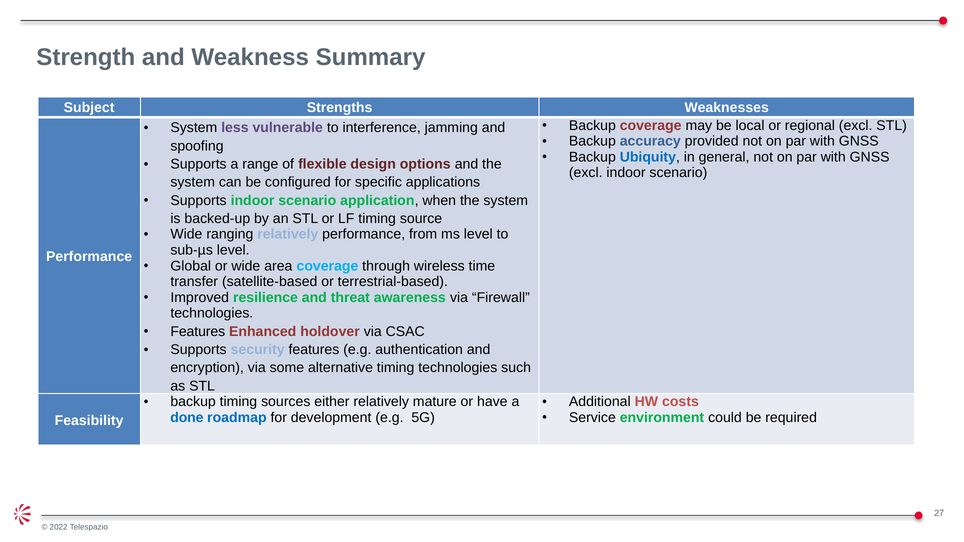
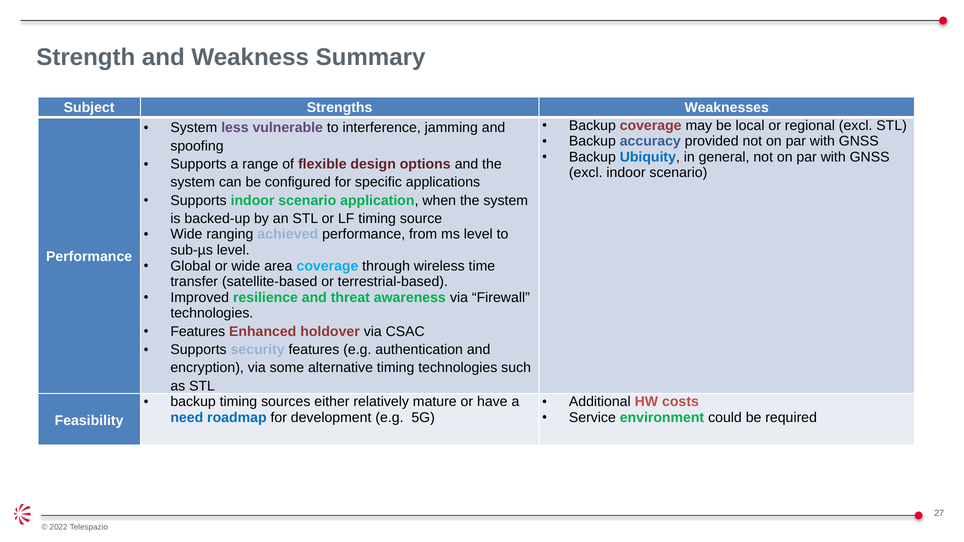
ranging relatively: relatively -> achieved (288, 234)
done: done -> need (187, 418)
